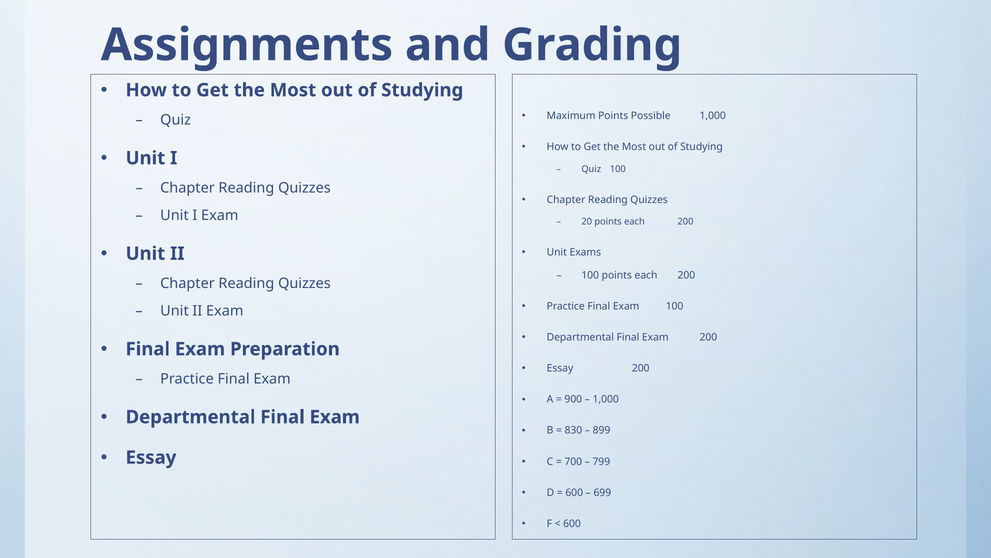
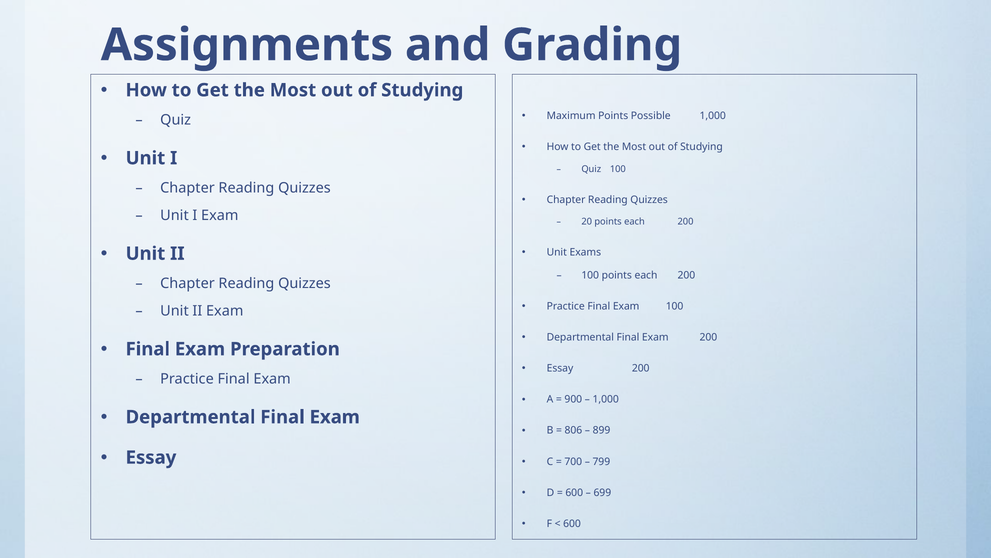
830: 830 -> 806 (573, 430)
